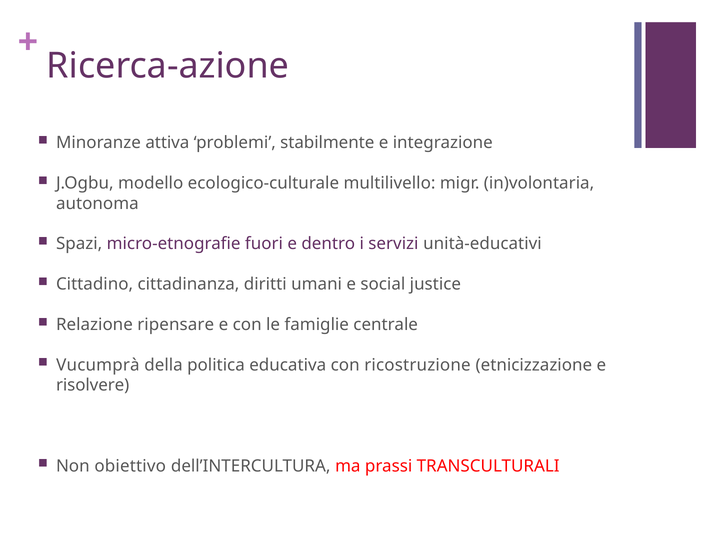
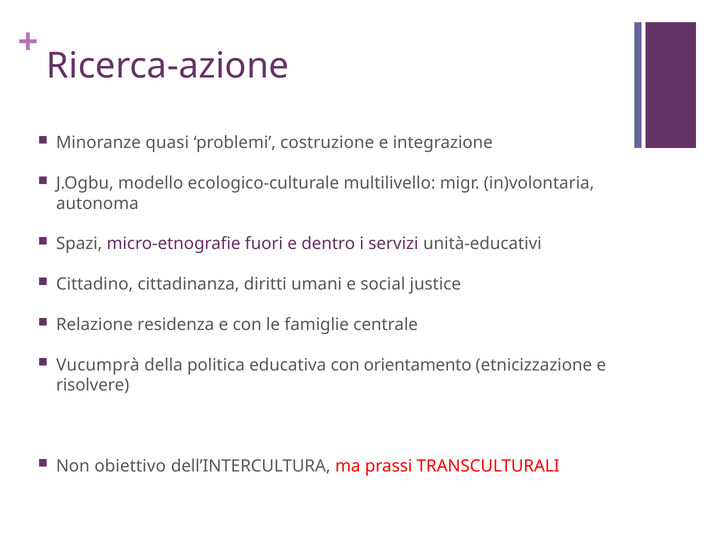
attiva: attiva -> quasi (167, 143)
stabilmente: stabilmente -> costruzione (327, 143)
ripensare: ripensare -> residenza (176, 325)
ricostruzione: ricostruzione -> orientamento (418, 365)
